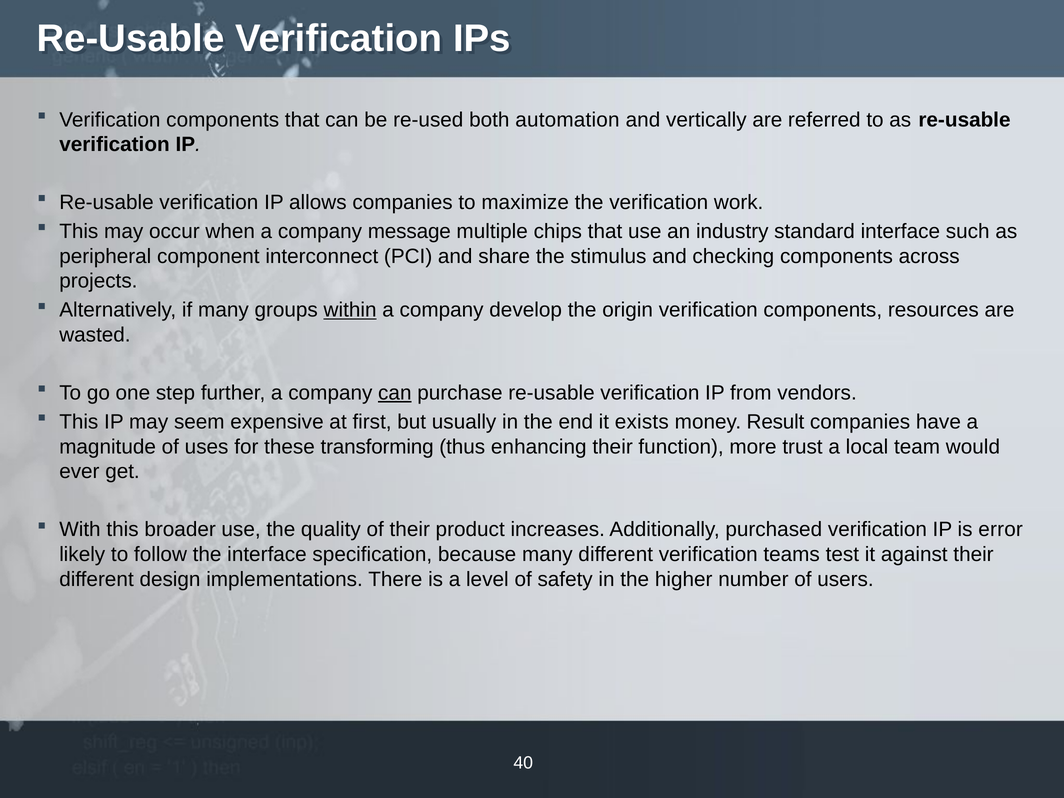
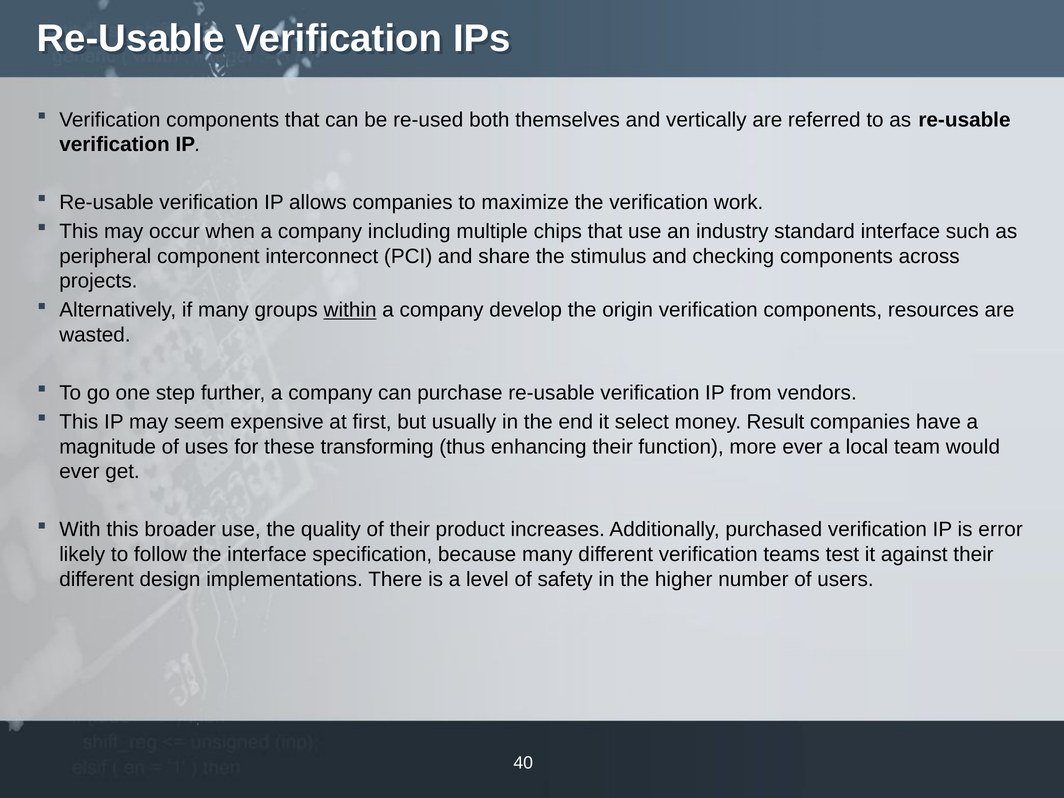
automation: automation -> themselves (568, 120)
message: message -> including (409, 231)
can underline: present -> none (395, 393)
exists: exists -> select (642, 422)
more trust: trust -> ever (802, 447)
